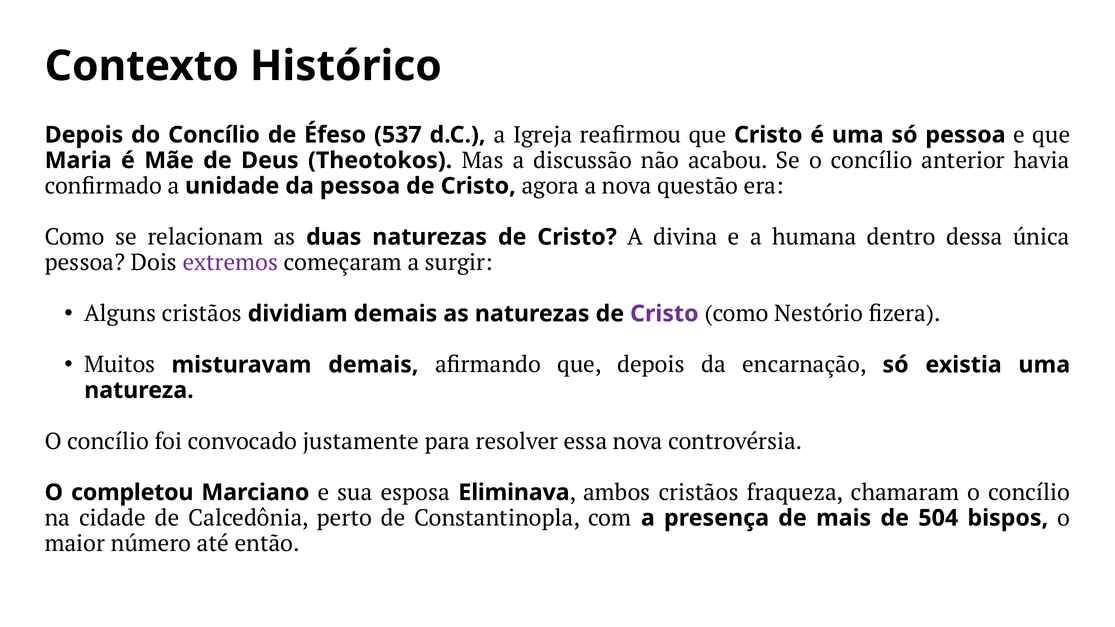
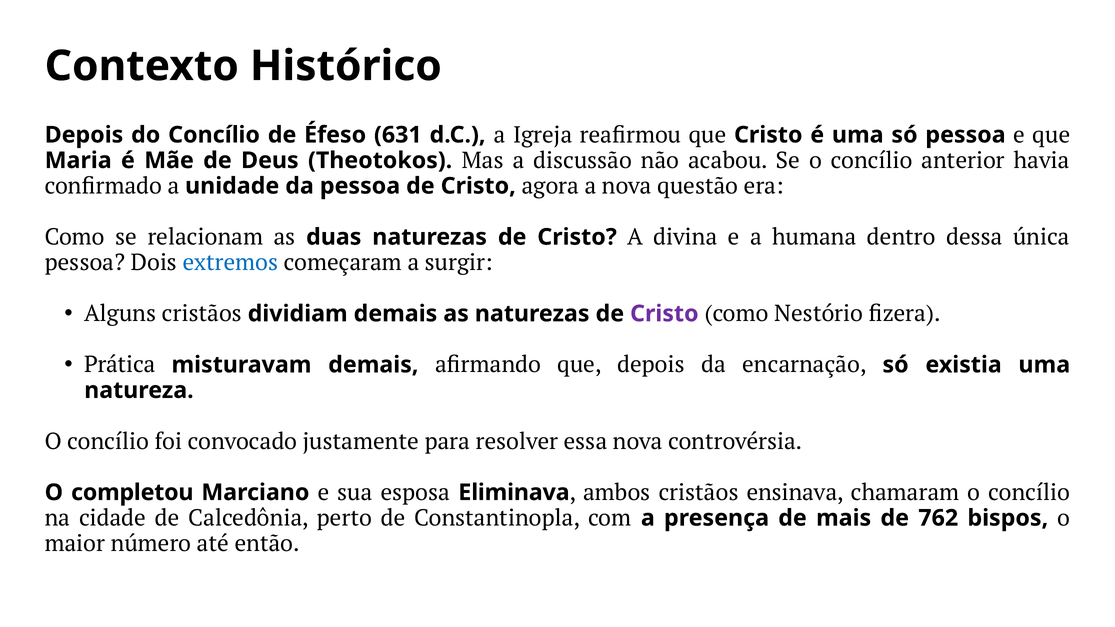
537: 537 -> 631 (398, 135)
extremos colour: purple -> blue (230, 263)
Muitos: Muitos -> Prática (120, 365)
fraqueza: fraqueza -> ensinava (795, 493)
504: 504 -> 762 (938, 518)
